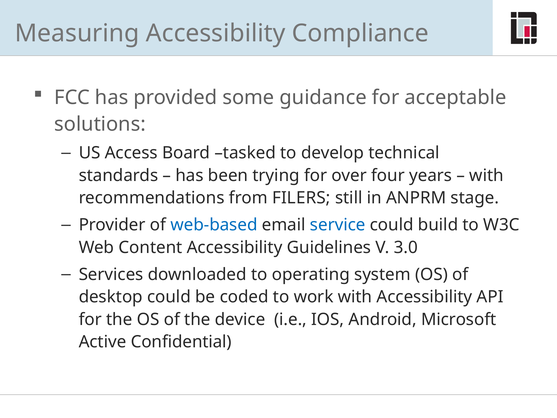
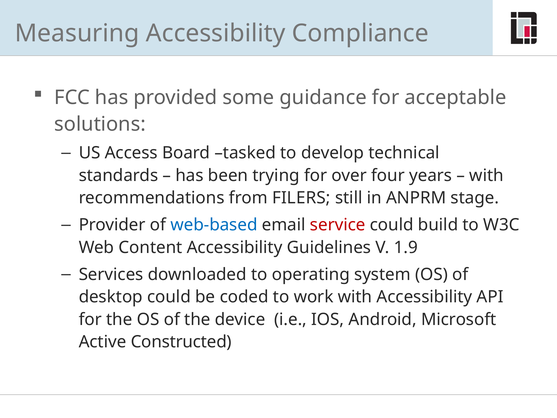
service colour: blue -> red (338, 225)
3.0: 3.0 -> 1.9 (406, 247)
Confidential: Confidential -> Constructed (181, 342)
